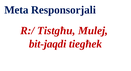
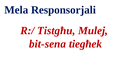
Meta: Meta -> Mela (16, 10)
bit-jaqdi: bit-jaqdi -> bit-sena (48, 44)
